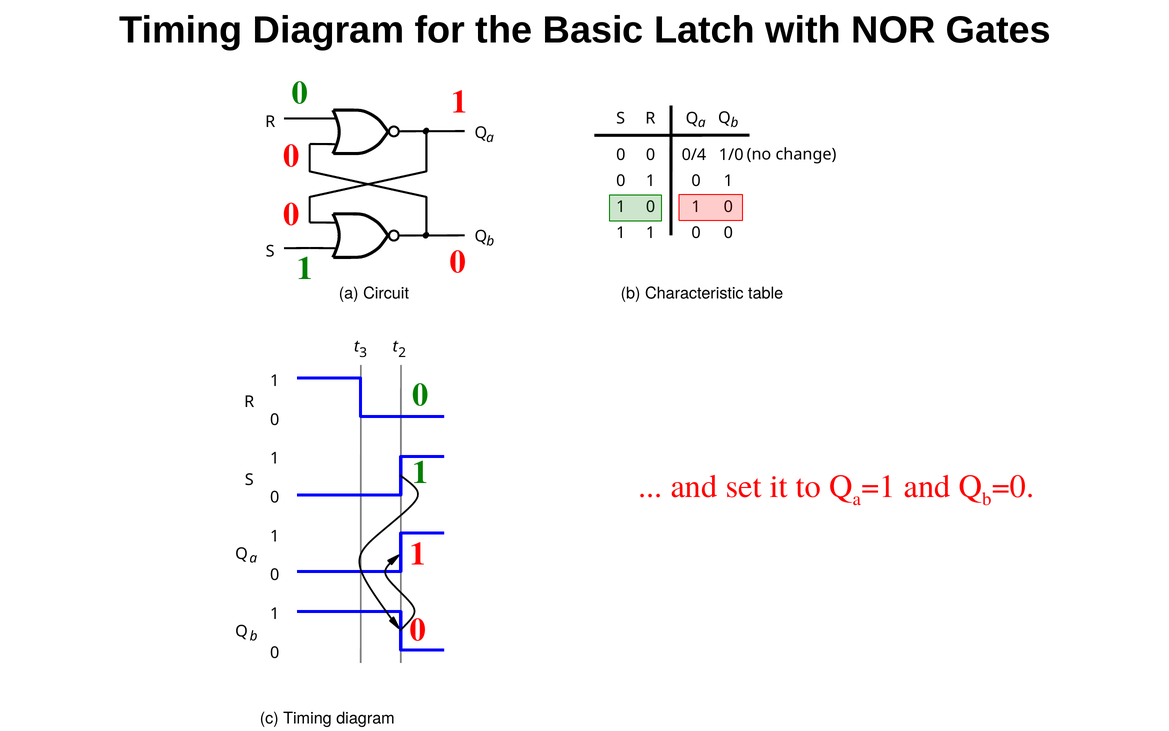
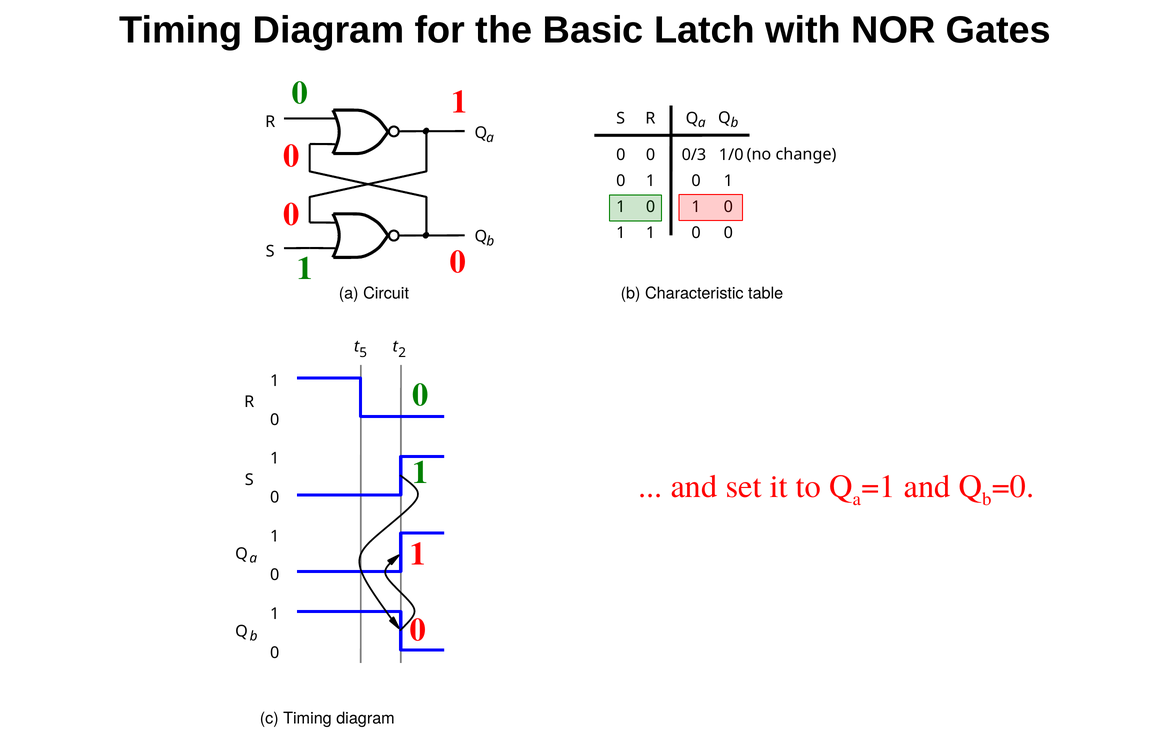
0/4: 0/4 -> 0/3 (694, 155)
3: 3 -> 5 (363, 353)
